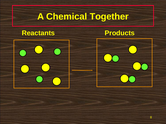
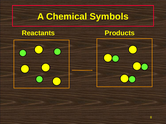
Together: Together -> Symbols (109, 17)
